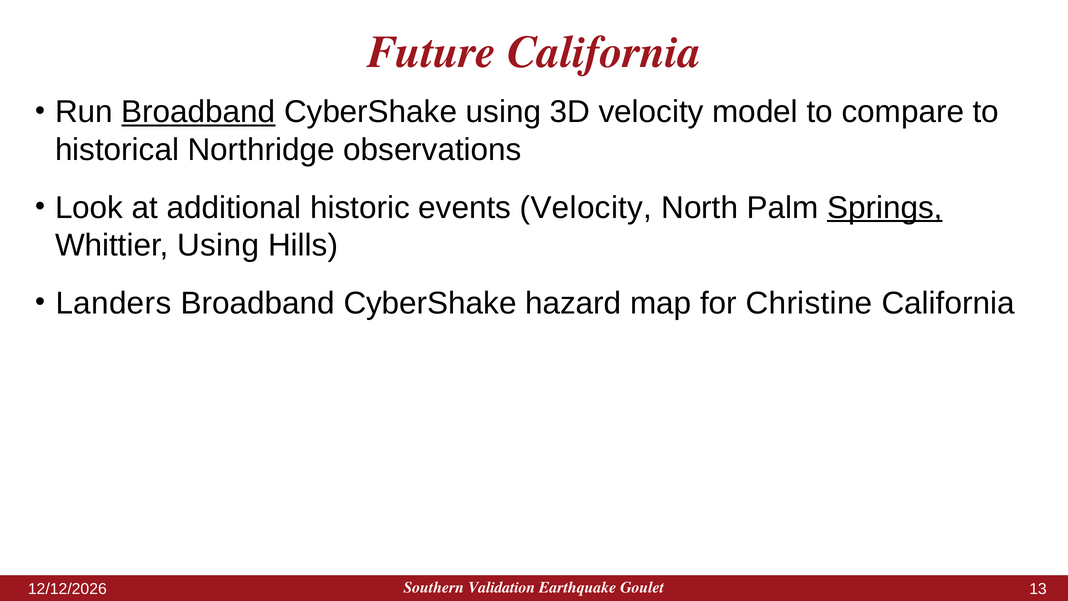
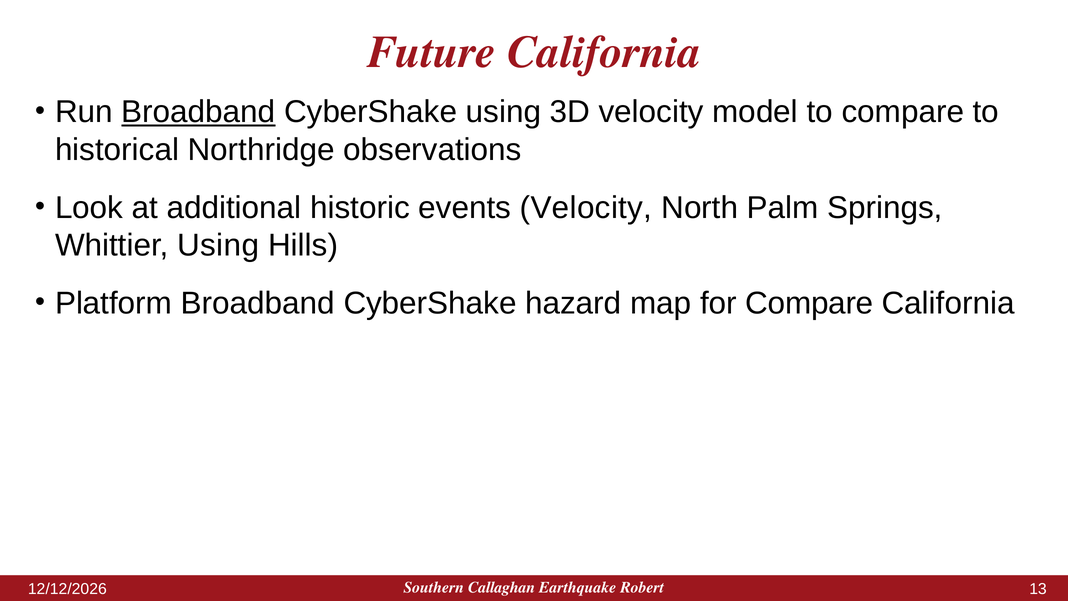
Springs underline: present -> none (885, 208)
Landers: Landers -> Platform (114, 303)
for Christine: Christine -> Compare (809, 303)
Validation: Validation -> Callaghan (502, 587)
Goulet: Goulet -> Robert (642, 587)
